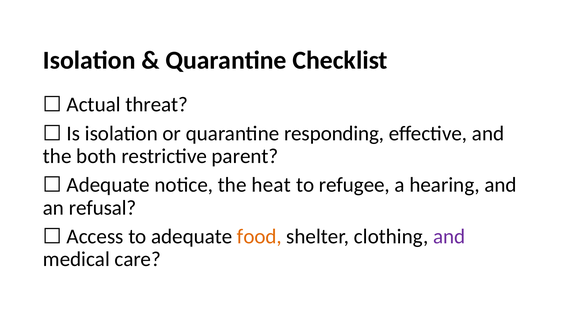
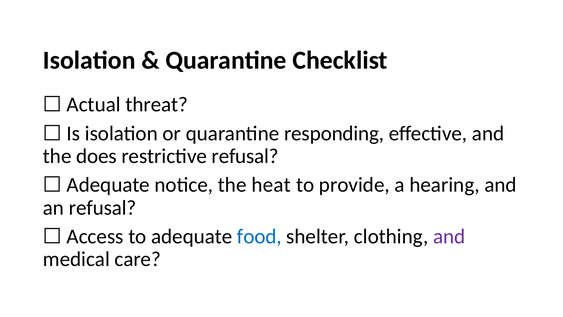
both: both -> does (97, 156)
restrictive parent: parent -> refusal (245, 156)
refugee: refugee -> provide (354, 185)
food colour: orange -> blue (259, 236)
